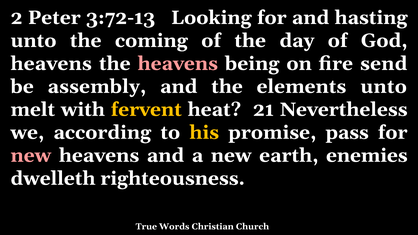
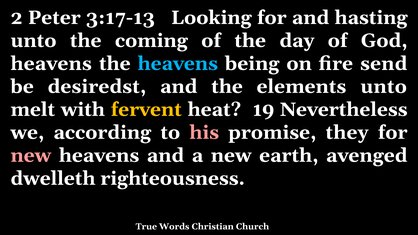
3:72-13: 3:72-13 -> 3:17-13 (120, 18)
heavens colour: pink -> light blue (178, 64)
assembly: assembly -> desiredst (97, 87)
21: 21 -> 19 (264, 110)
his colour: yellow -> pink (204, 133)
pass: pass -> they (347, 133)
enemies: enemies -> avenged (367, 156)
